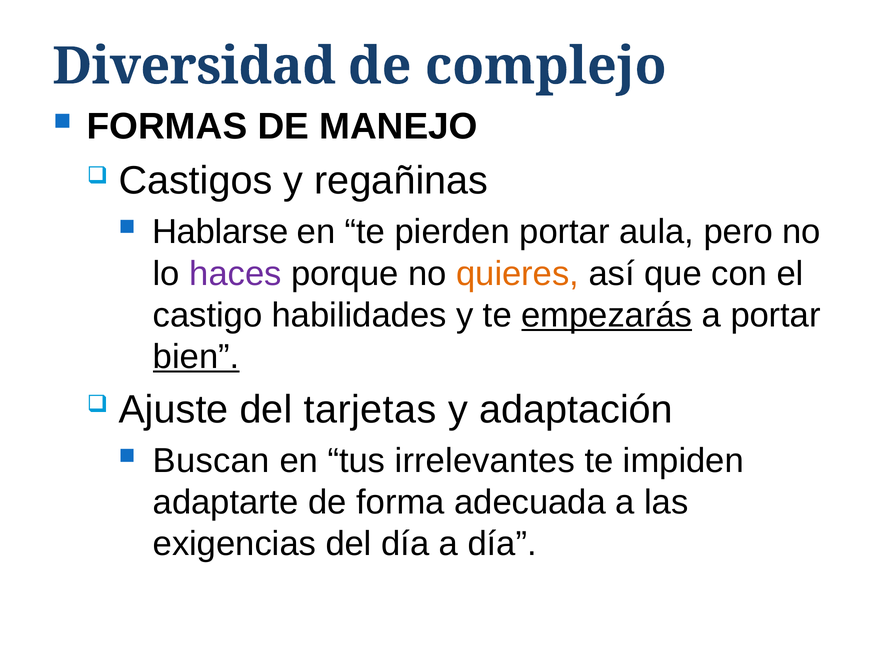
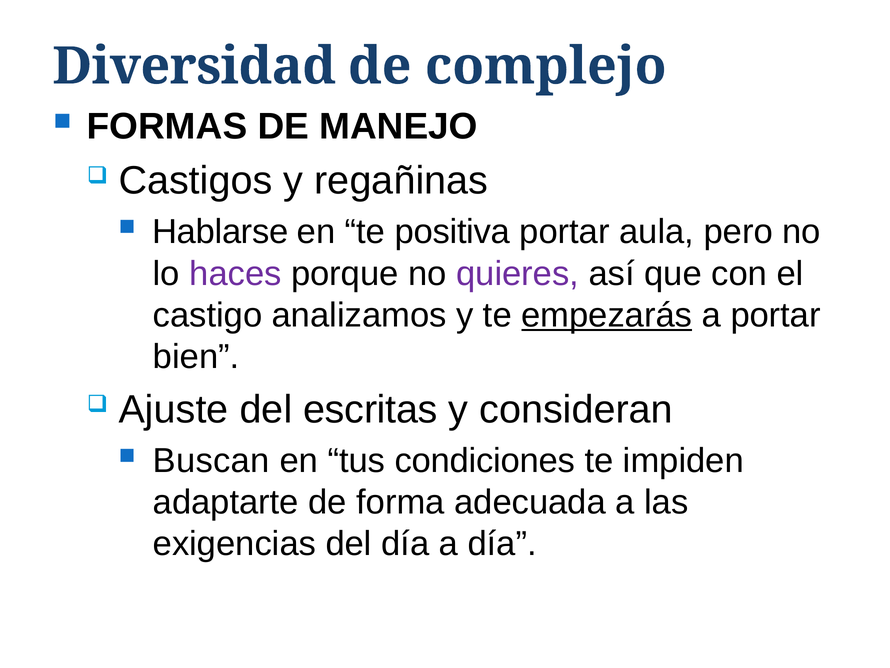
pierden: pierden -> positiva (452, 232)
quieres colour: orange -> purple (518, 273)
habilidades: habilidades -> analizamos (359, 315)
bien underline: present -> none (196, 356)
tarjetas: tarjetas -> escritas (370, 409)
adaptación: adaptación -> consideran (576, 409)
irrelevantes: irrelevantes -> condiciones (485, 460)
